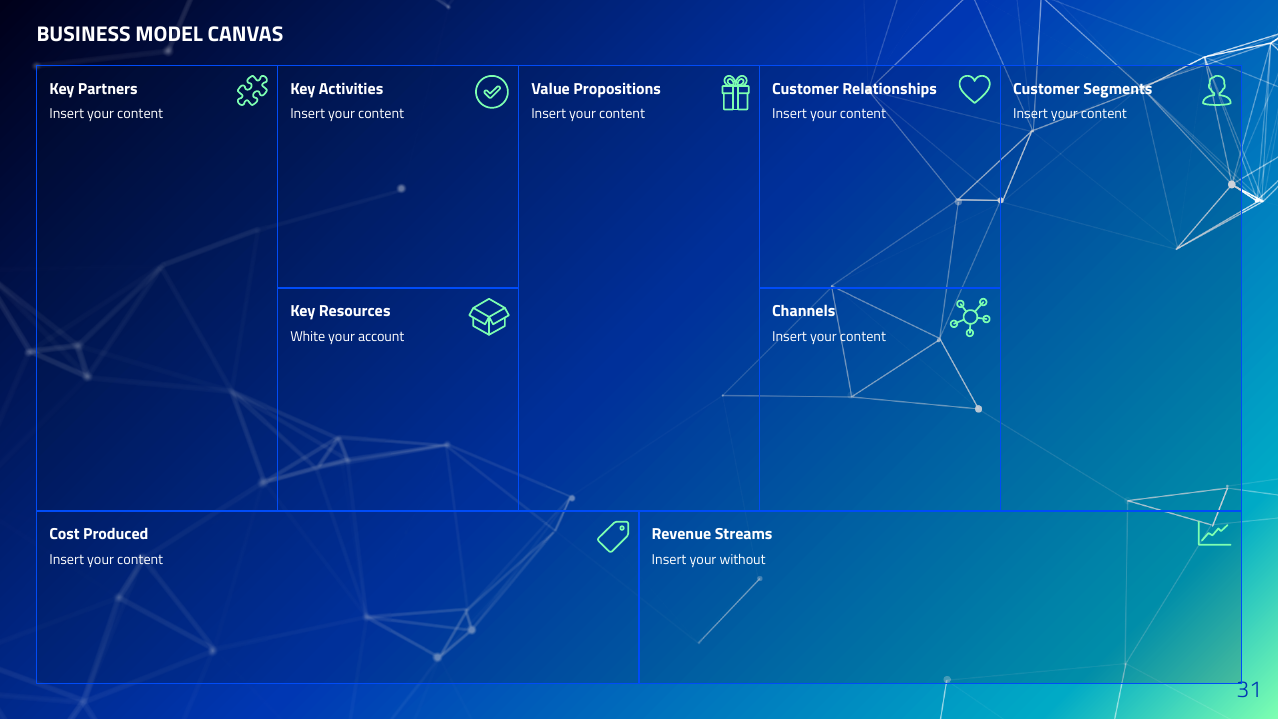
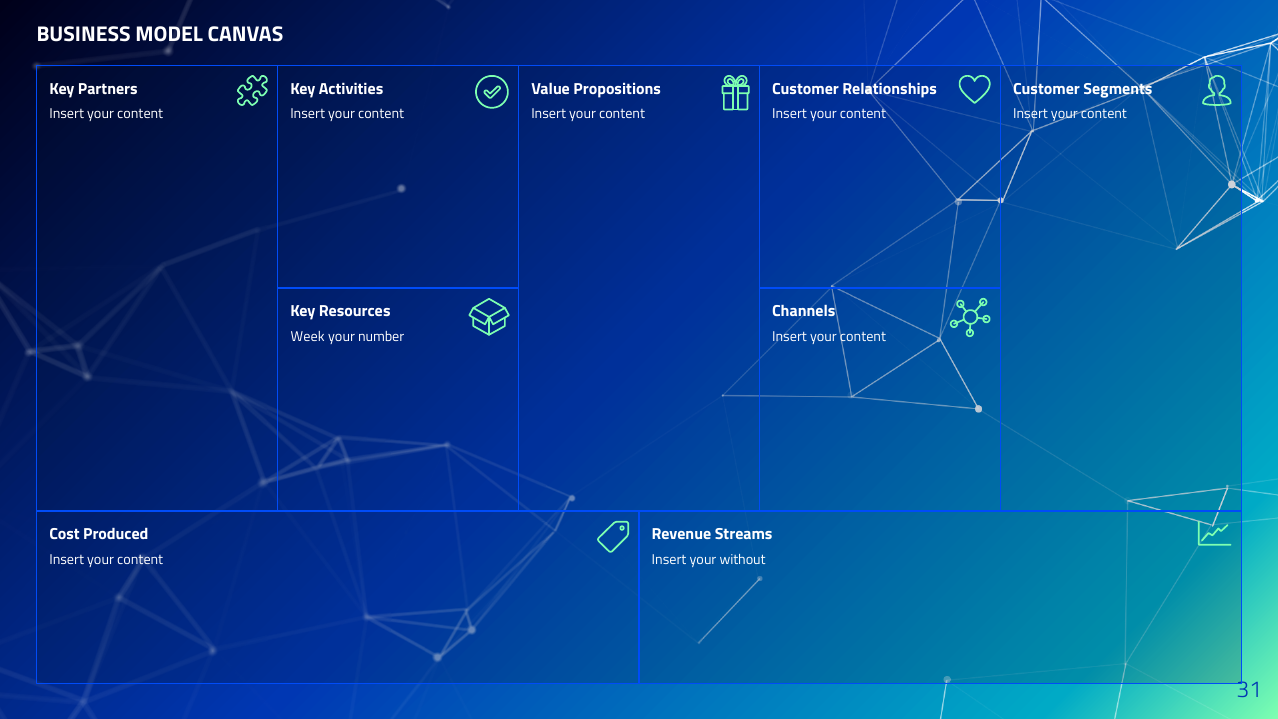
White: White -> Week (308, 337)
account: account -> number (381, 337)
